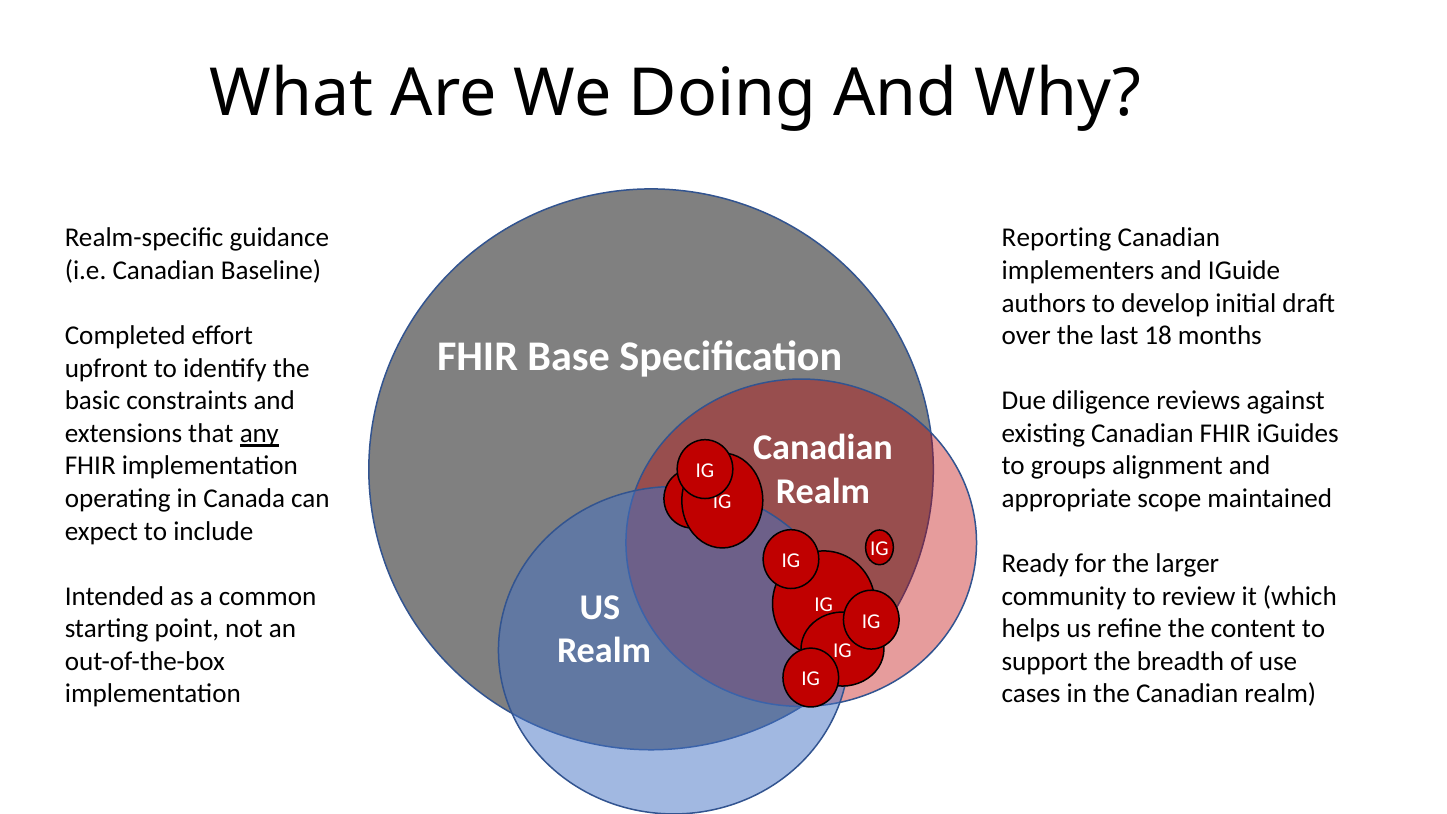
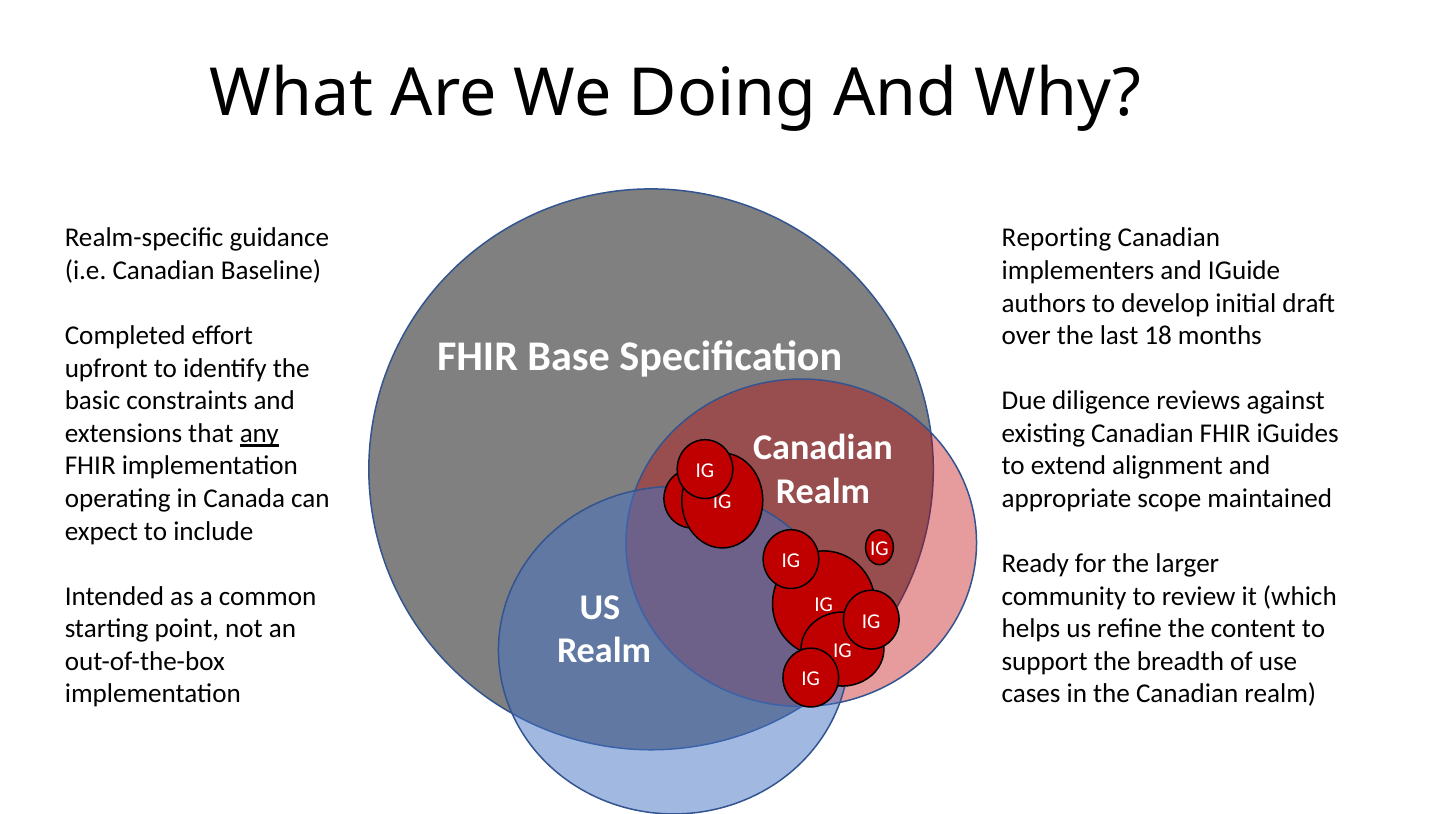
groups: groups -> extend (1068, 466)
